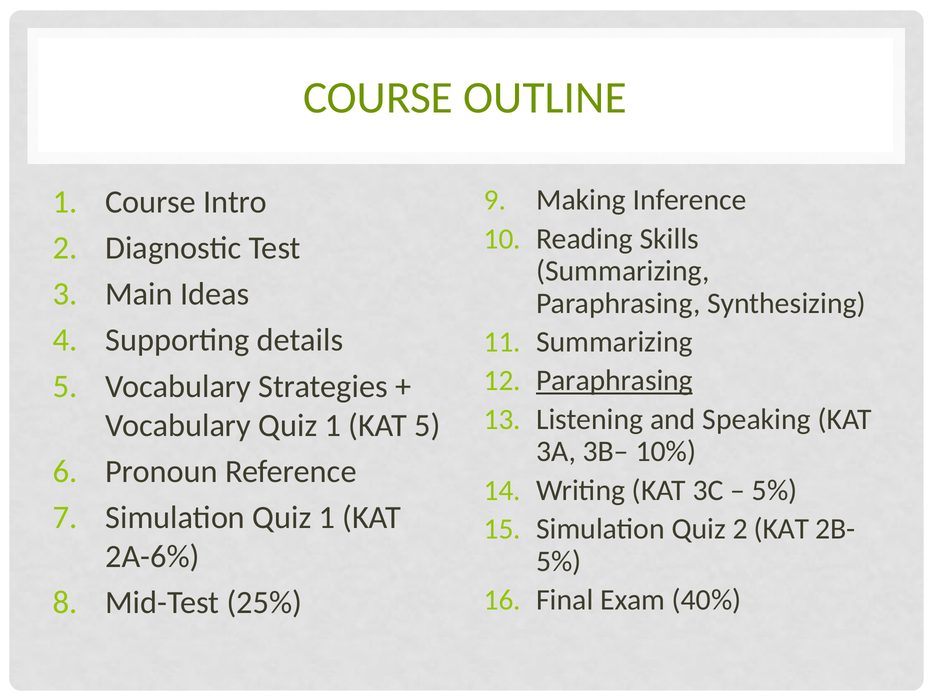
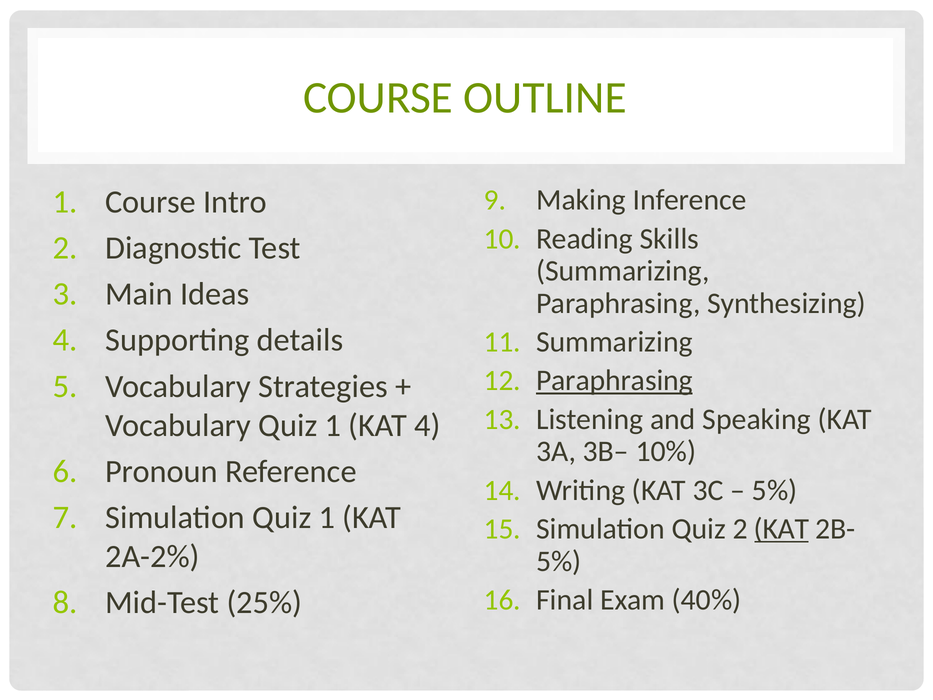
KAT 5: 5 -> 4 (427, 425)
KAT underline: none -> present (782, 529)
2A-6%: 2A-6% -> 2A-2% (152, 556)
